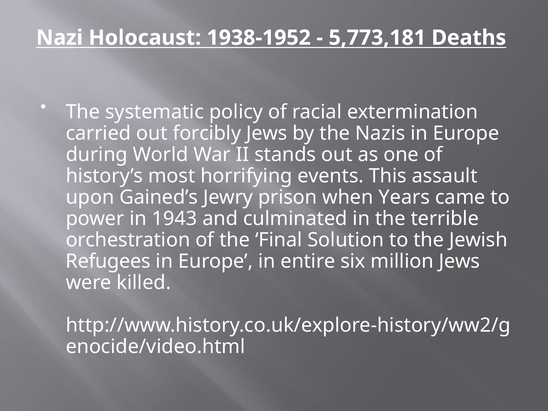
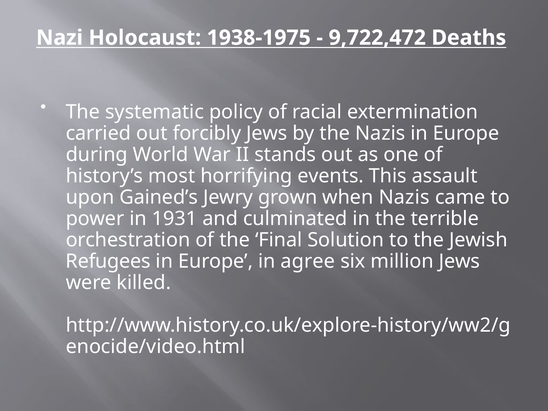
1938-1952: 1938-1952 -> 1938-1975 (259, 38)
5,773,181: 5,773,181 -> 9,722,472 (377, 38)
prison: prison -> grown (288, 197)
when Years: Years -> Nazis (404, 197)
1943: 1943 -> 1931 (175, 219)
entire: entire -> agree (308, 261)
